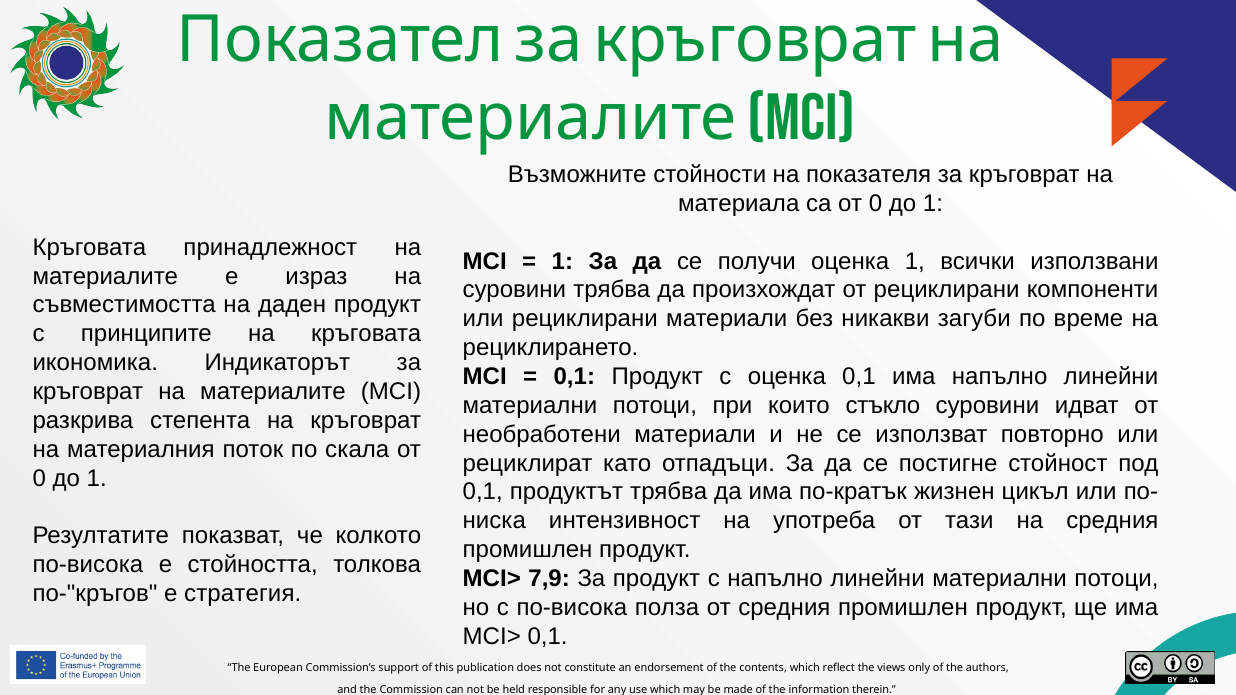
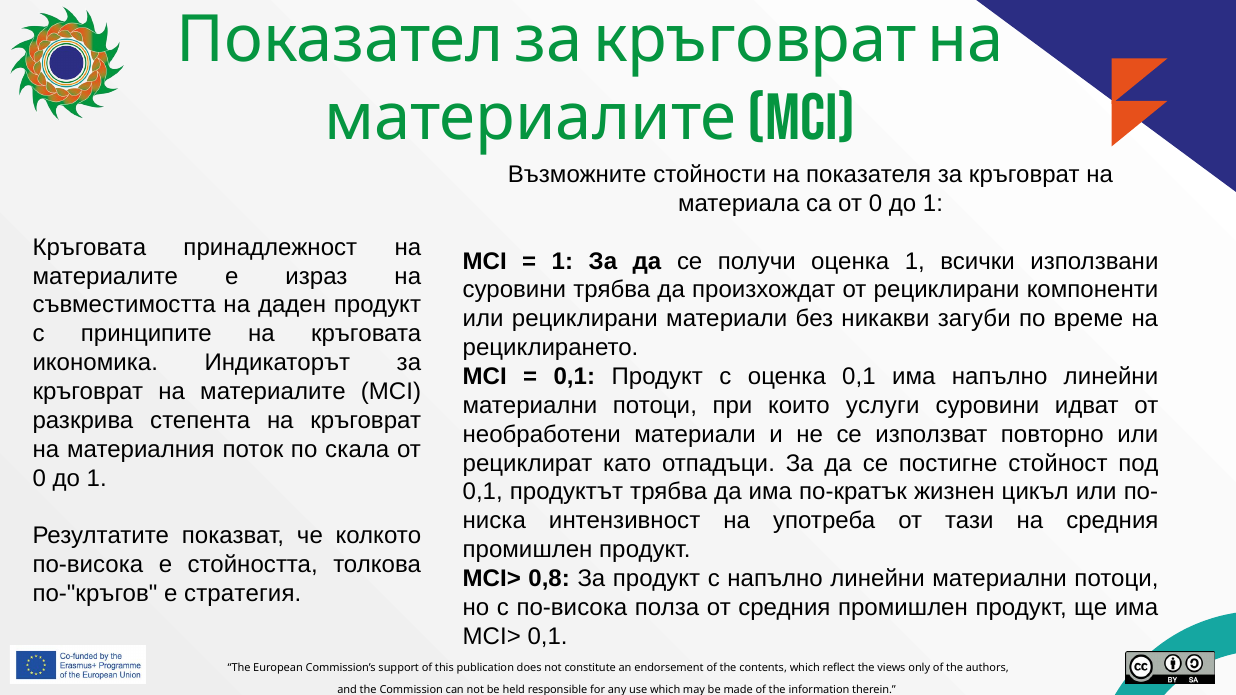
стъкло: стъкло -> услуги (883, 406)
7,9: 7,9 -> 0,8 (549, 579)
